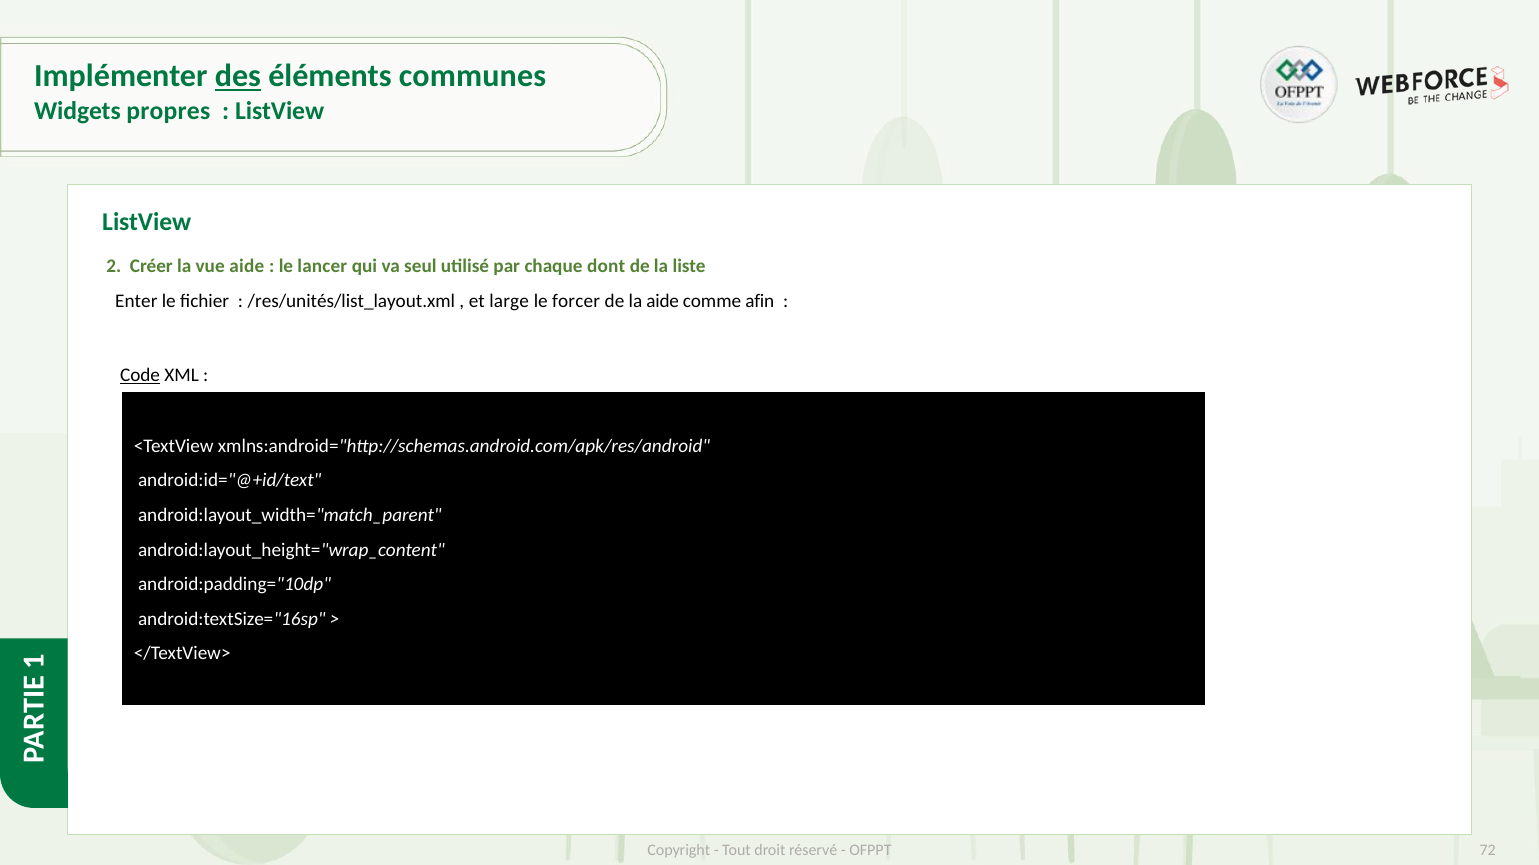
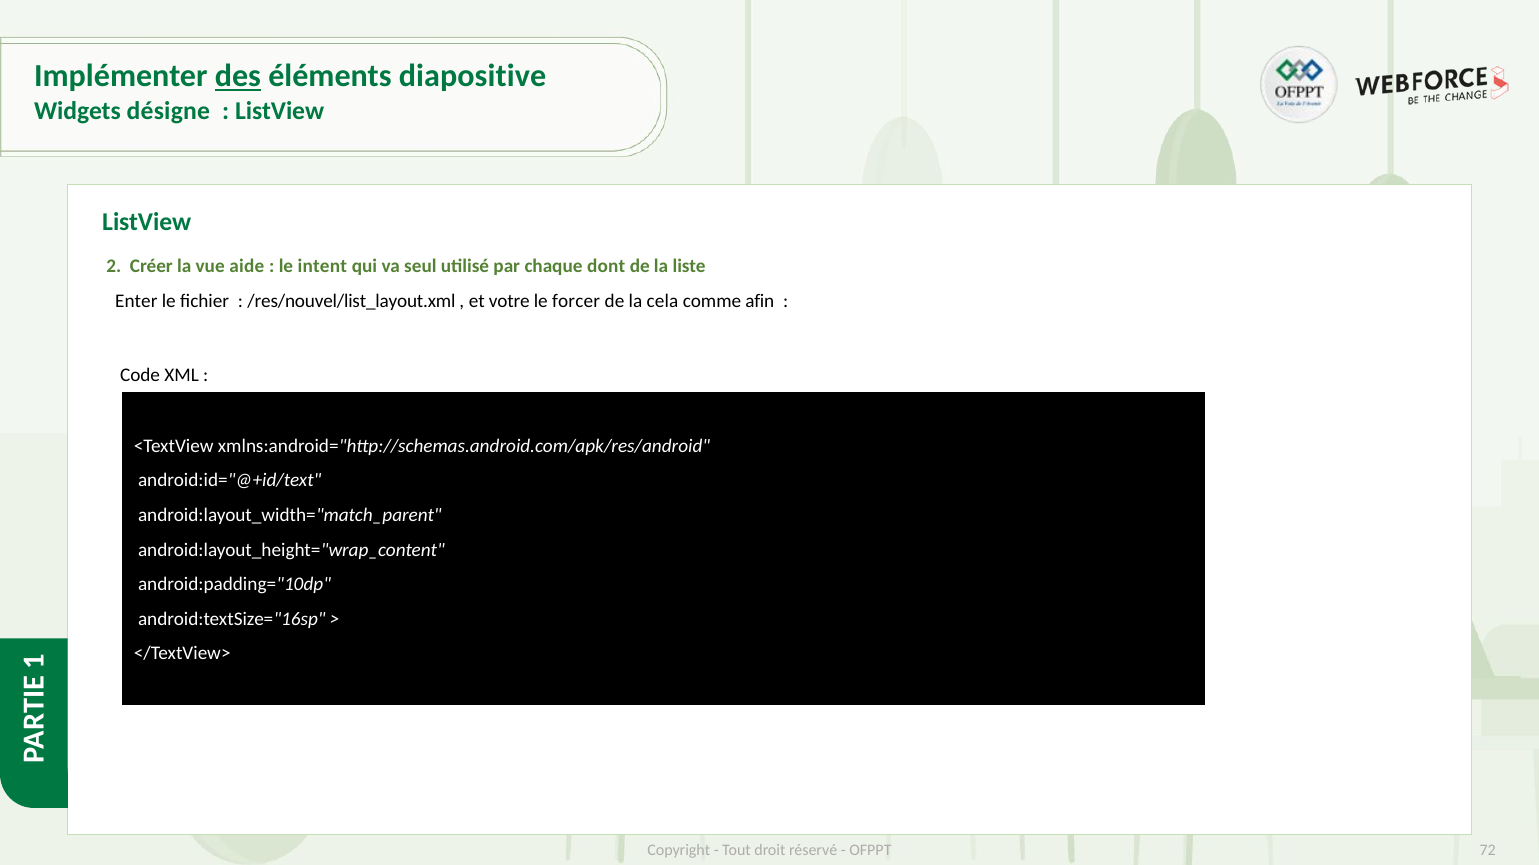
communes: communes -> diapositive (473, 76)
propres: propres -> désigne (168, 111)
lancer: lancer -> intent (322, 266)
/res/unités/list_layout.xml: /res/unités/list_layout.xml -> /res/nouvel/list_layout.xml (351, 302)
large: large -> votre (509, 302)
la aide: aide -> cela (662, 302)
Code underline: present -> none (140, 376)
